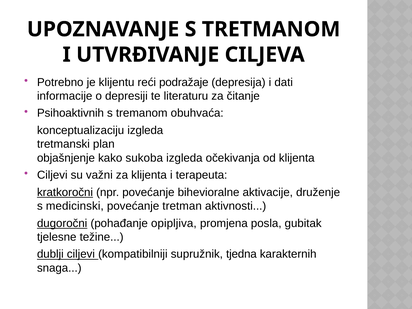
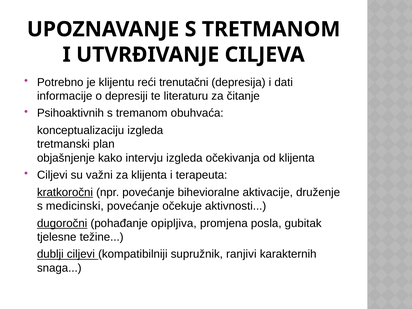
podražaje: podražaje -> trenutačni (184, 82)
sukoba: sukoba -> intervju (144, 158)
tretman: tretman -> očekuje (182, 206)
tjedna: tjedna -> ranjivi (241, 254)
